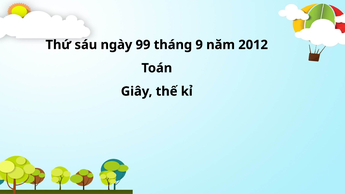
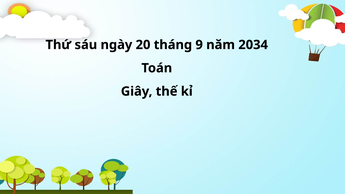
99: 99 -> 20 (143, 45)
2012: 2012 -> 2034 (253, 45)
